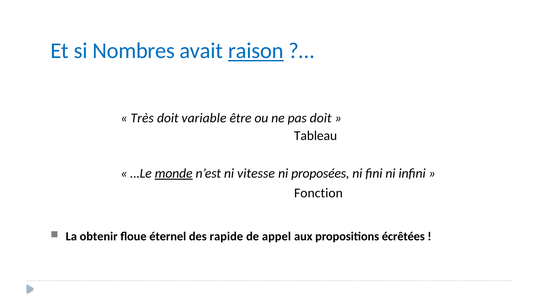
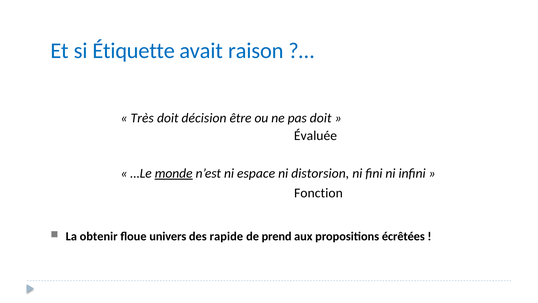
Nombres: Nombres -> Étiquette (134, 51)
raison underline: present -> none (256, 51)
variable: variable -> décision (204, 118)
Tableau: Tableau -> Évaluée (315, 136)
vitesse: vitesse -> espace (256, 173)
proposées: proposées -> distorsion (320, 173)
éternel: éternel -> univers (168, 236)
appel: appel -> prend (277, 236)
